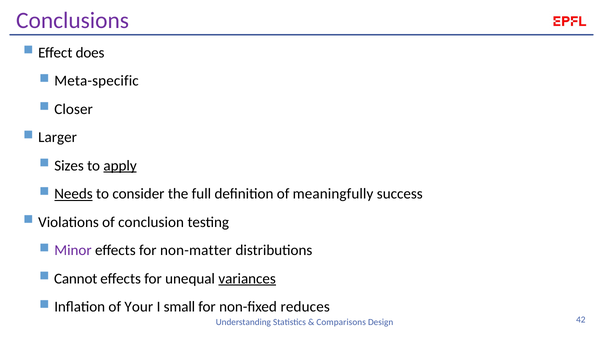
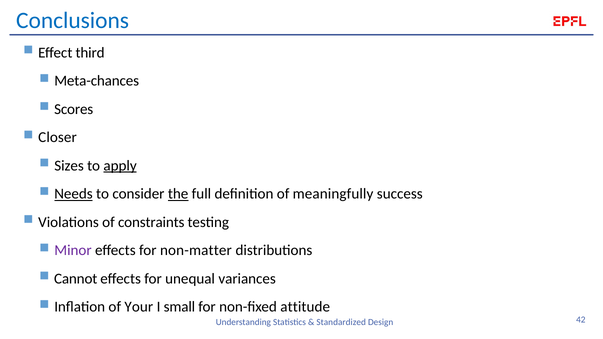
Conclusions colour: purple -> blue (73, 20)
does: does -> third (90, 53)
Meta-specific: Meta-specific -> Meta-chances (97, 81)
Closer: Closer -> Scores (74, 109)
Larger: Larger -> Closer (58, 138)
the underline: none -> present (178, 194)
conclusion: conclusion -> constraints (151, 222)
variances underline: present -> none (247, 279)
reduces: reduces -> attitude (305, 307)
Comparisons: Comparisons -> Standardized (341, 322)
